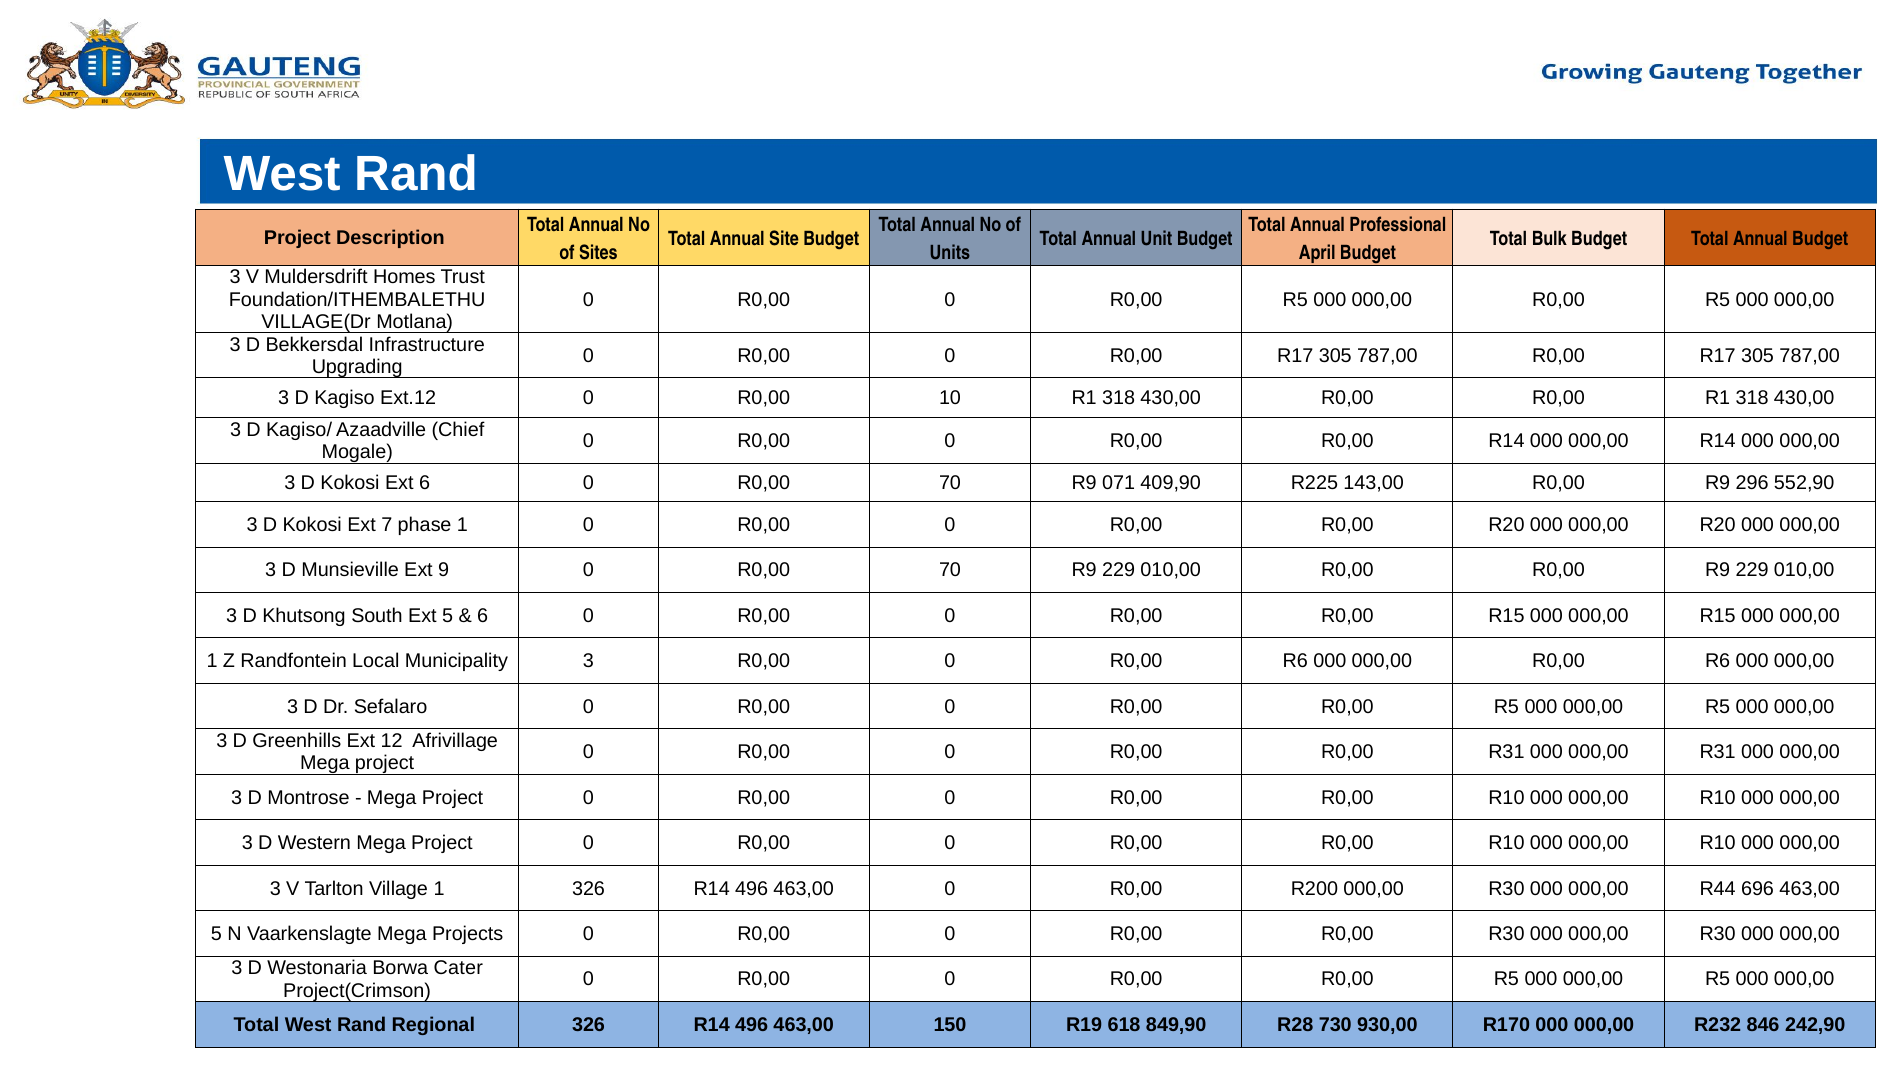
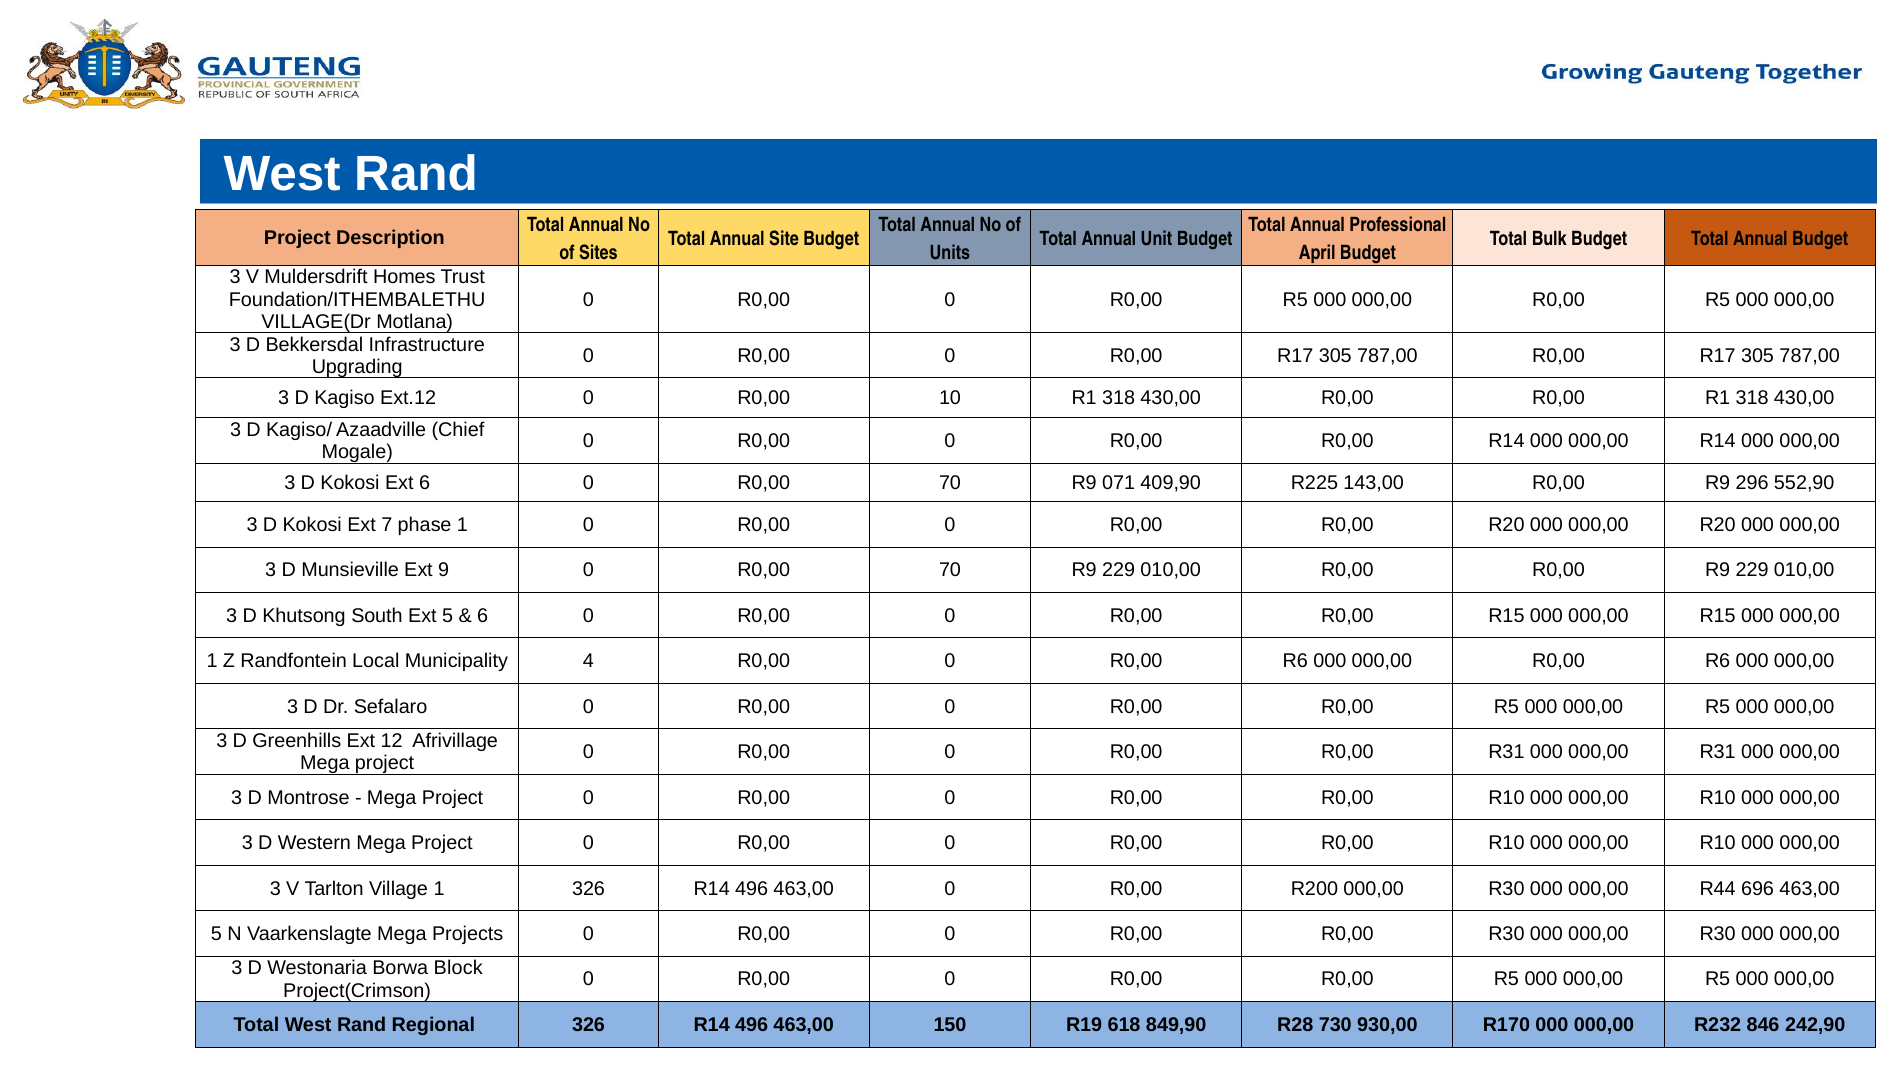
Municipality 3: 3 -> 4 (588, 661)
Cater: Cater -> Block (458, 969)
